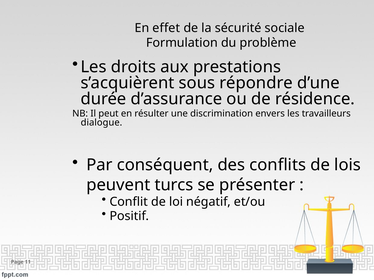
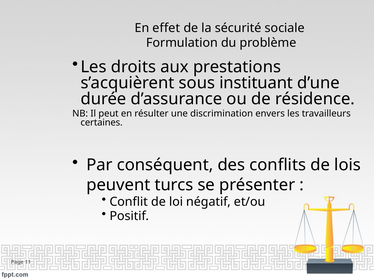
répondre: répondre -> instituant (256, 83)
dialogue: dialogue -> certaines (102, 123)
